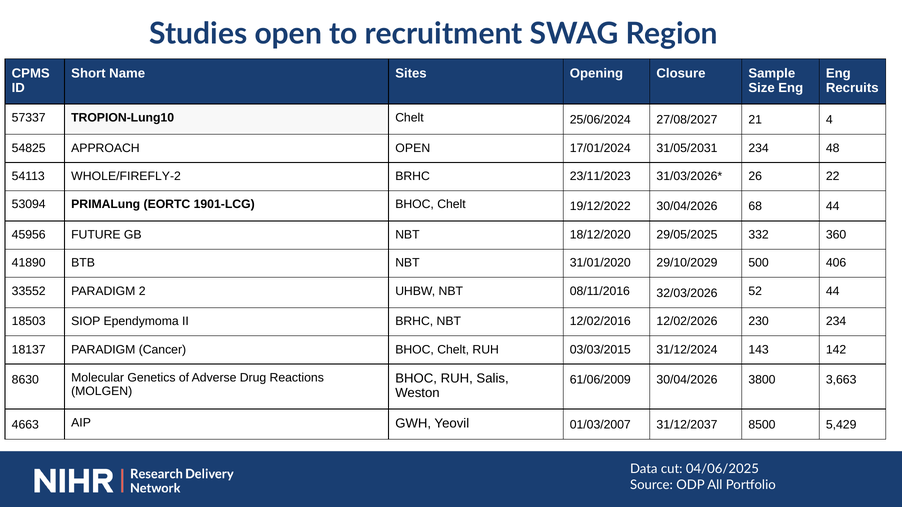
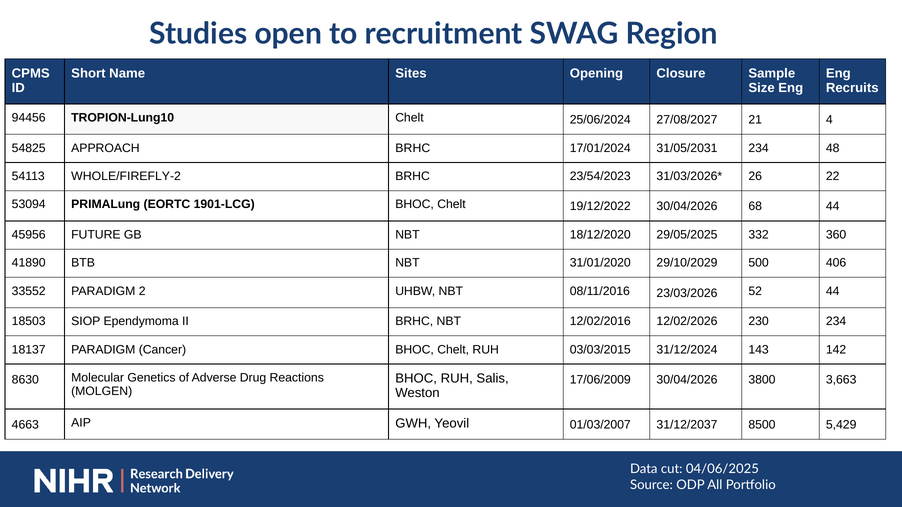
57337: 57337 -> 94456 (29, 118)
APPROACH OPEN: OPEN -> BRHC (413, 148)
23/11/2023: 23/11/2023 -> 23/54/2023 (600, 176)
32/03/2026: 32/03/2026 -> 23/03/2026 (687, 293)
61/06/2009: 61/06/2009 -> 17/06/2009 (600, 380)
